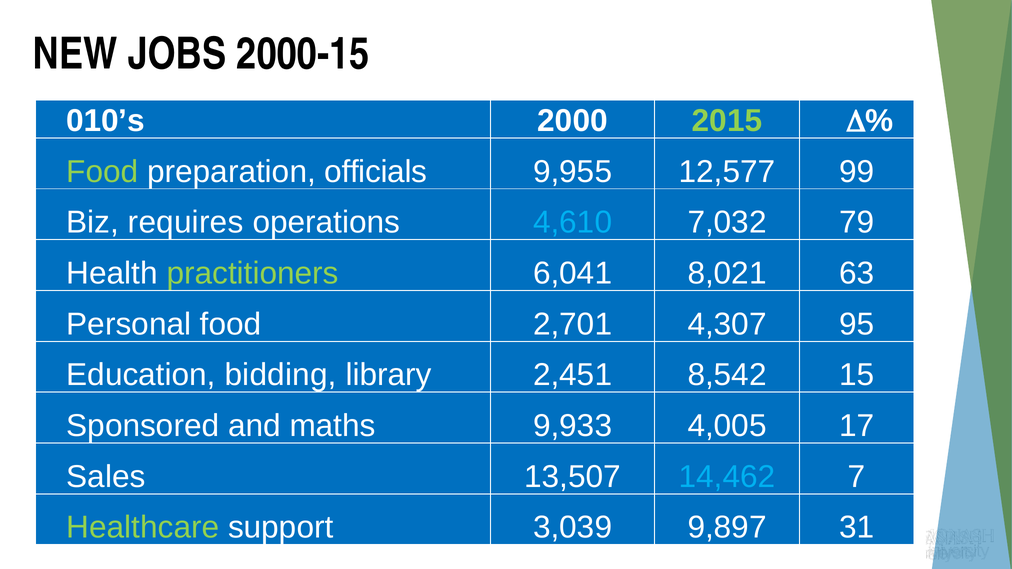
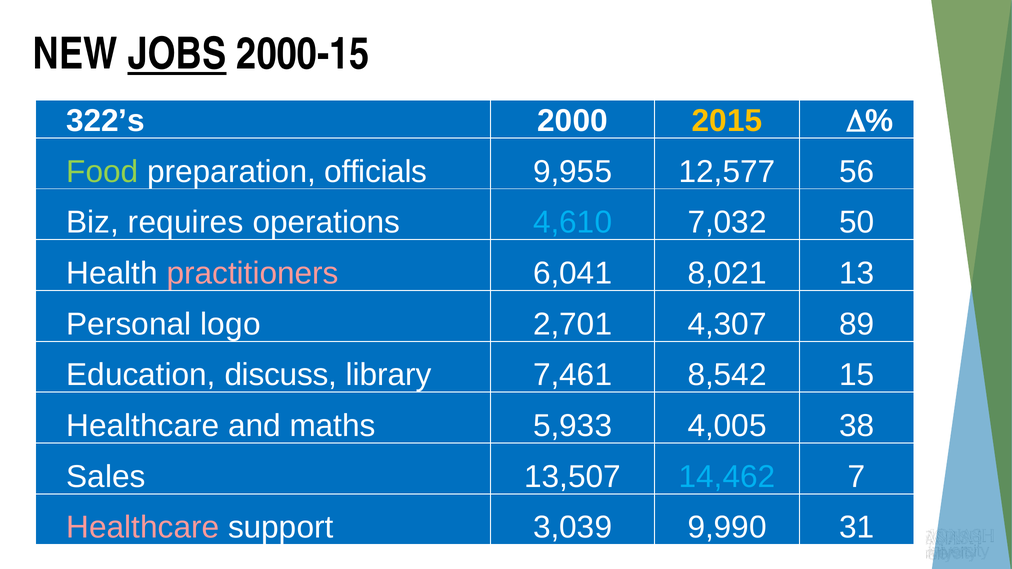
JOBS underline: none -> present (177, 54)
010’s: 010’s -> 322’s (106, 121)
2015 colour: light green -> yellow (727, 121)
99: 99 -> 56 (857, 172)
79: 79 -> 50 (857, 223)
practitioners colour: light green -> pink (253, 273)
63: 63 -> 13 (857, 273)
Personal food: food -> logo (231, 324)
95: 95 -> 89 (857, 324)
bidding: bidding -> discuss (281, 375)
2,451: 2,451 -> 7,461 (573, 375)
Sponsored: Sponsored -> Healthcare (143, 426)
9,933: 9,933 -> 5,933 (573, 426)
17: 17 -> 38 (857, 426)
Healthcare colour: light green -> pink (143, 528)
9,897: 9,897 -> 9,990 (727, 528)
